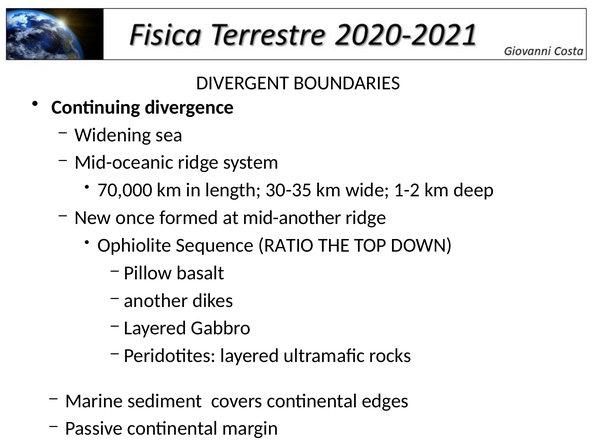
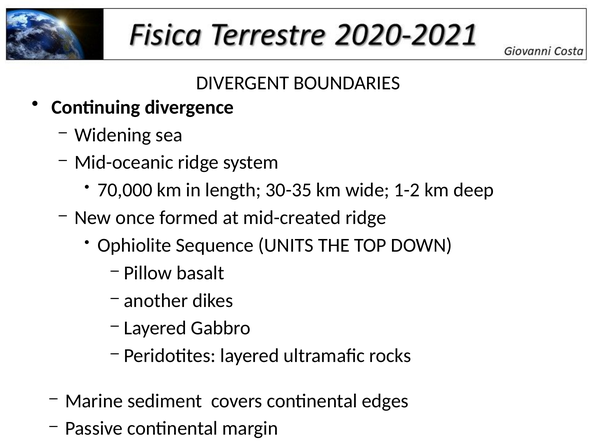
mid-another: mid-another -> mid-created (292, 218)
RATIO: RATIO -> UNITS (286, 245)
